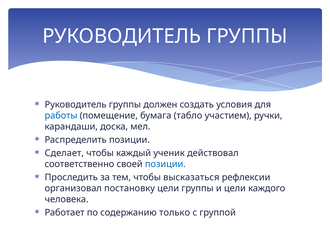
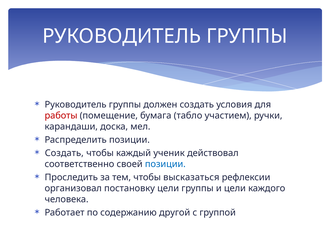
работы colour: blue -> red (61, 115)
Сделает: Сделает -> Создать (64, 153)
только: только -> другой (175, 212)
